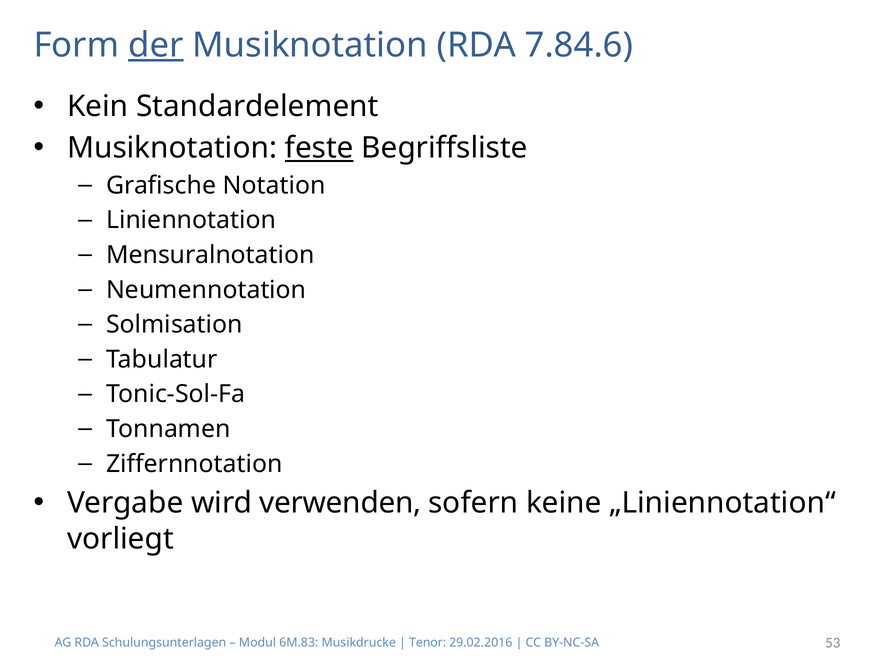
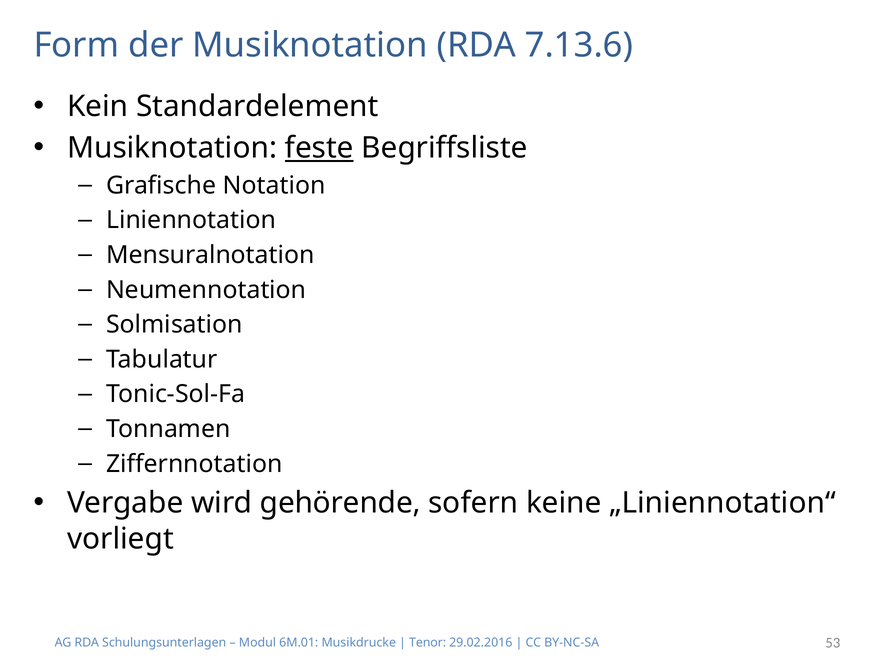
der underline: present -> none (156, 45)
7.84.6: 7.84.6 -> 7.13.6 (579, 45)
verwenden: verwenden -> gehörende (340, 503)
6M.83: 6M.83 -> 6M.01 (299, 642)
